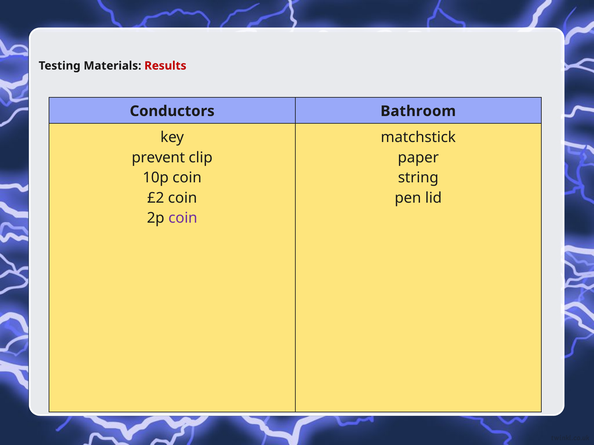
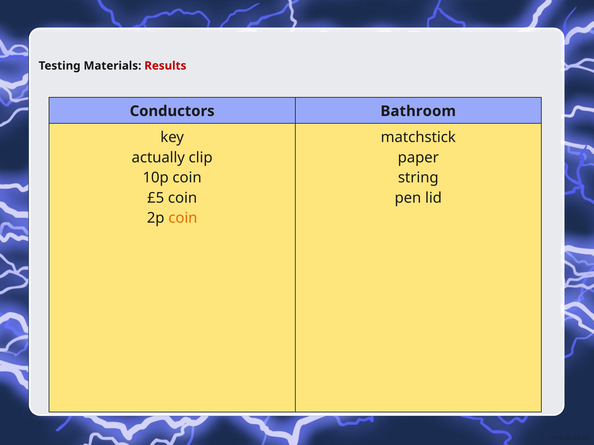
prevent: prevent -> actually (158, 158)
£2: £2 -> £5 (156, 198)
coin colour: purple -> orange (183, 218)
